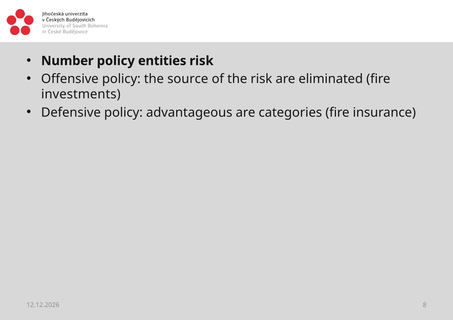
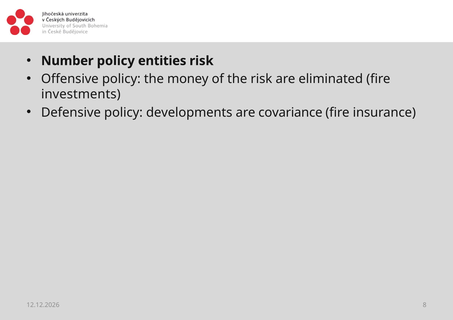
source: source -> money (188, 79)
advantageous: advantageous -> developments (189, 113)
categories: categories -> covariance (290, 113)
